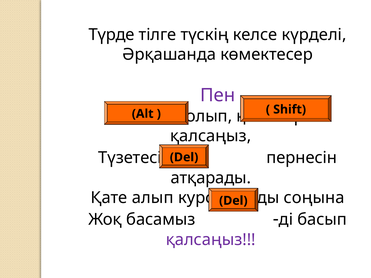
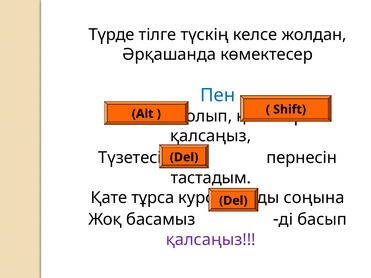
күрделі: күрделі -> жолдан (314, 35)
Пен colour: purple -> blue (218, 95)
атқарады: атқарады -> тастадым (211, 178)
алып: алып -> тұрса (153, 198)
